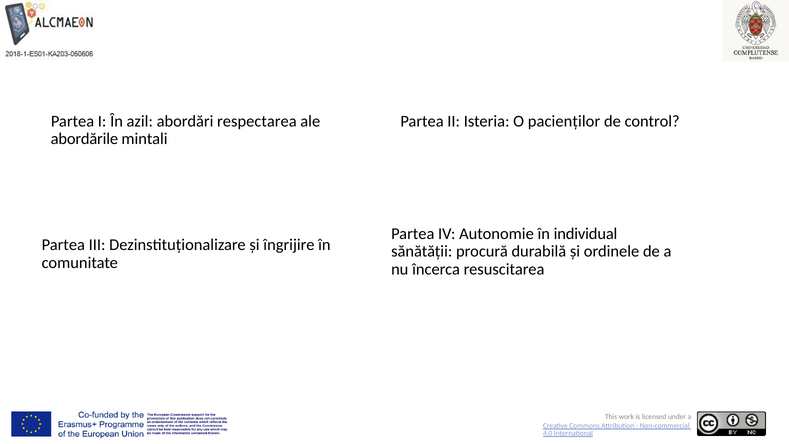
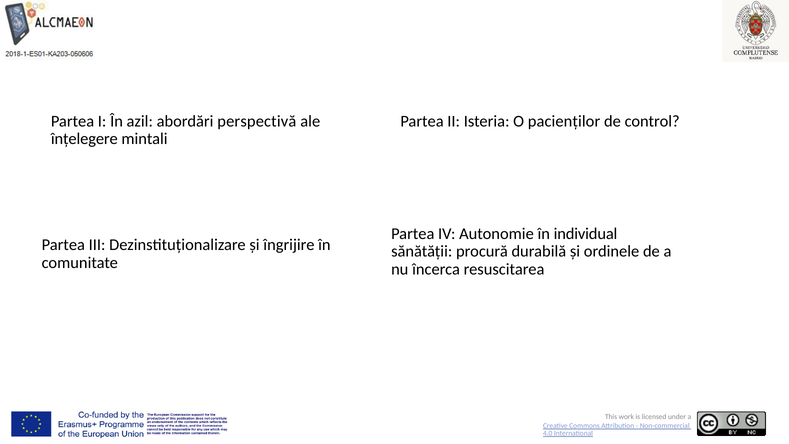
respectarea: respectarea -> perspectivă (257, 121)
abordările: abordările -> înțelegere (84, 139)
